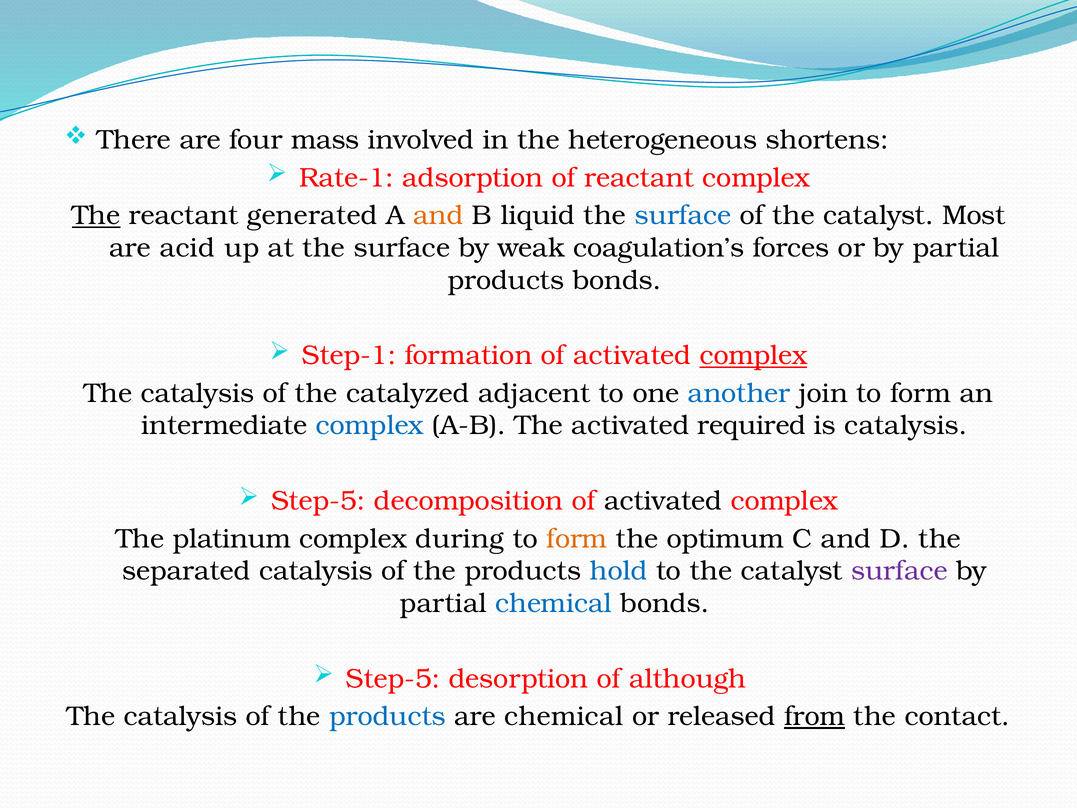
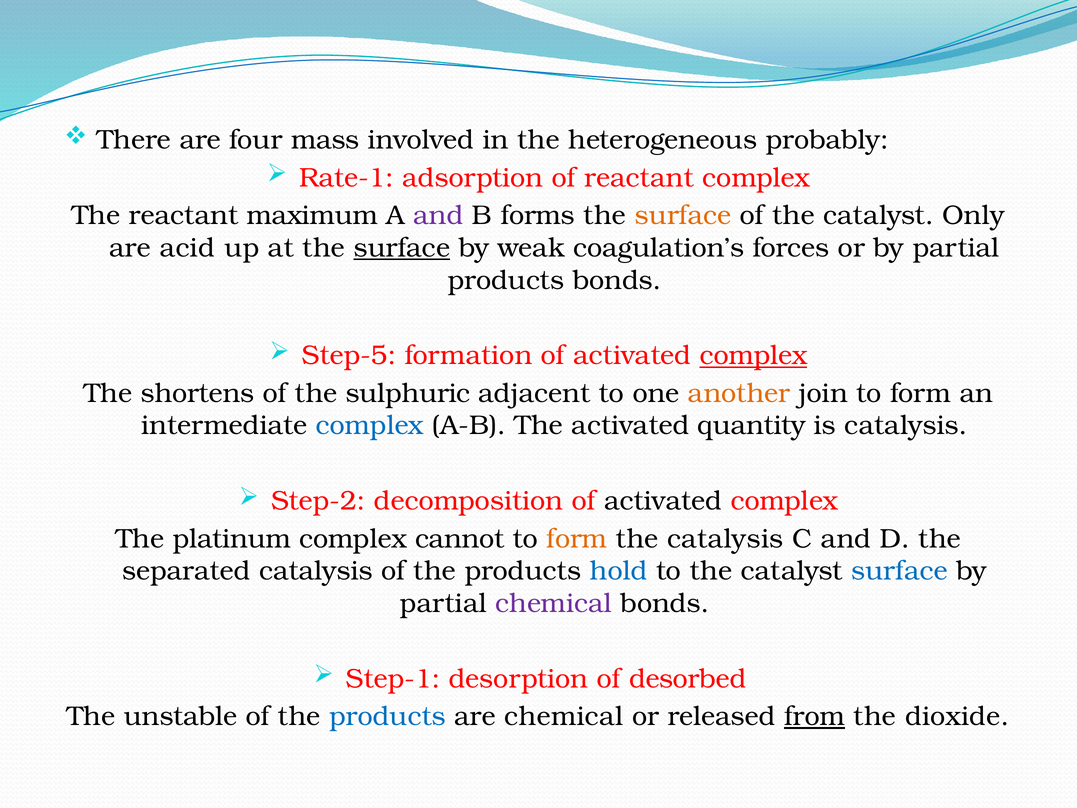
shortens: shortens -> probably (827, 140)
The underline: present -> none (96, 215)
generated: generated -> maximum (312, 215)
and colour: orange -> purple (438, 215)
liquid: liquid -> forms (538, 215)
surface colour: blue -> orange (683, 215)
Most: Most -> Only (973, 215)
surface underline: none -> present (402, 248)
Step-1: Step-1 -> Step-5 (349, 355)
catalysis: catalysis -> shortens (198, 393)
catalyzed: catalyzed -> sulphuric (408, 393)
another colour: blue -> orange (739, 393)
required: required -> quantity (752, 425)
Step-5: Step-5 -> Step-2 (318, 501)
during: during -> cannot (460, 539)
the optimum: optimum -> catalysis (725, 539)
surface colour: purple -> blue (899, 571)
chemical colour: blue -> purple (554, 603)
Step-5: Step-5 -> Step-1 (393, 679)
although: although -> desorbed (688, 679)
catalysis: catalysis -> unstable (181, 716)
contact: contact -> dioxide (957, 716)
